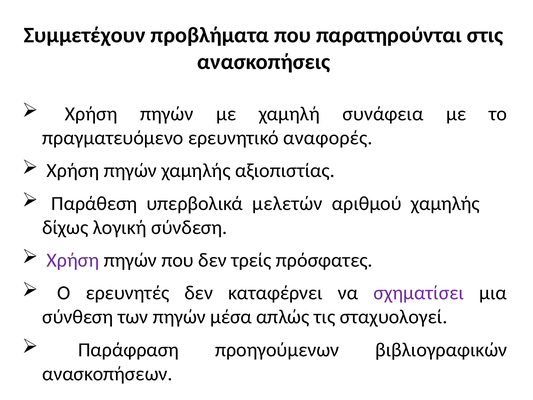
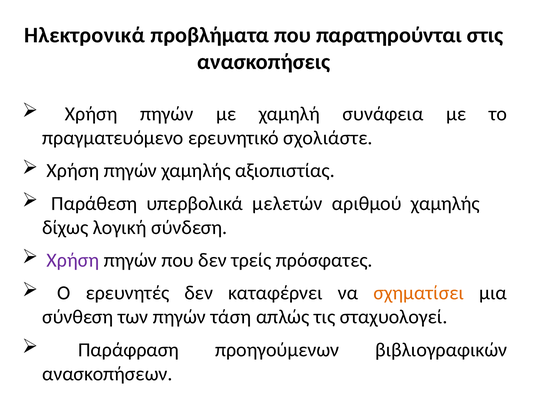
Συμμετέχουν: Συμμετέχουν -> Ηλεκτρονικά (85, 35)
αναφορές: αναφορές -> σχολιάστε (328, 138)
σχηματίσει colour: purple -> orange (419, 293)
μέσα: μέσα -> τάση (231, 317)
